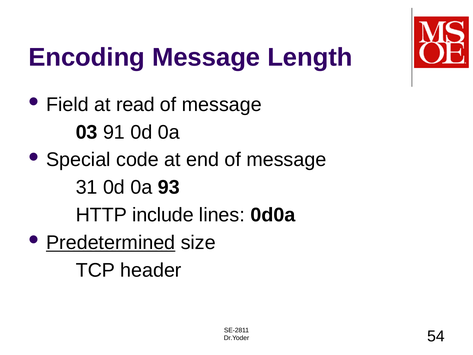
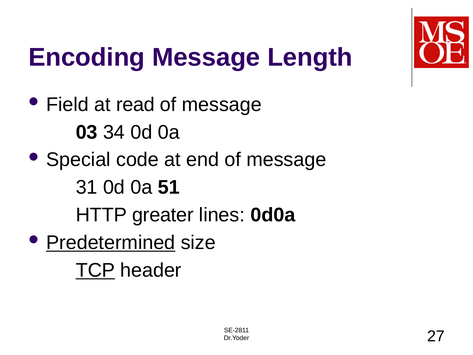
91: 91 -> 34 (114, 132)
93: 93 -> 51 (169, 187)
include: include -> greater (163, 215)
TCP underline: none -> present (95, 270)
54: 54 -> 27 (436, 336)
